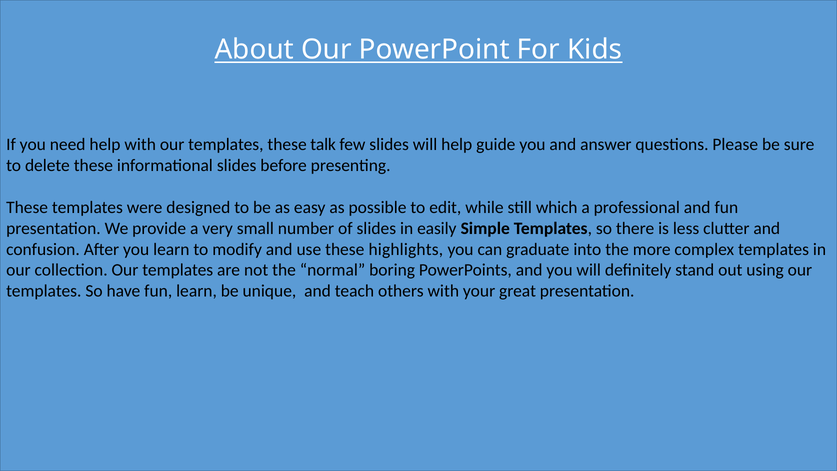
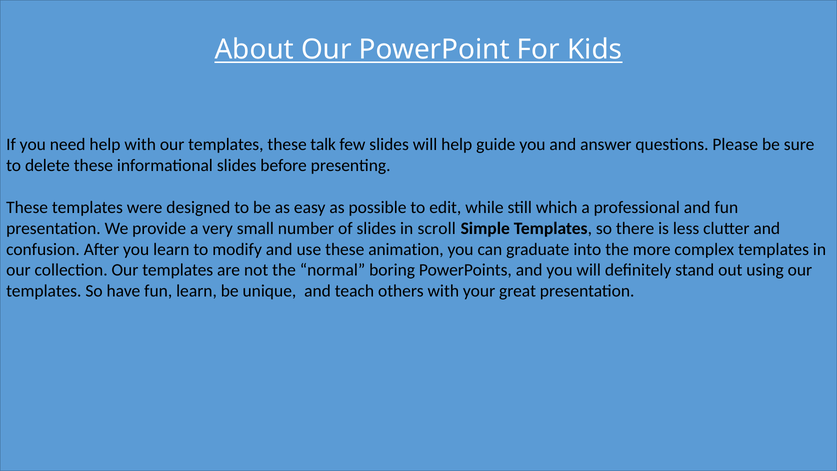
easily: easily -> scroll (437, 228)
highlights: highlights -> animation (406, 249)
